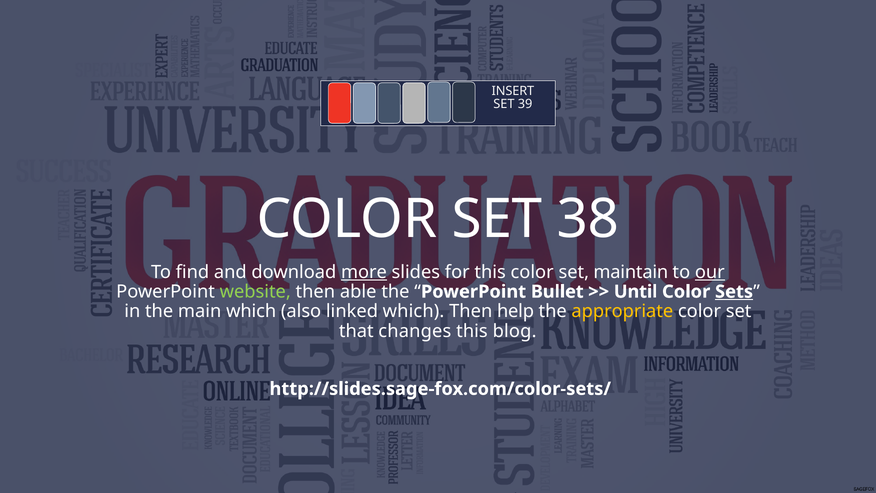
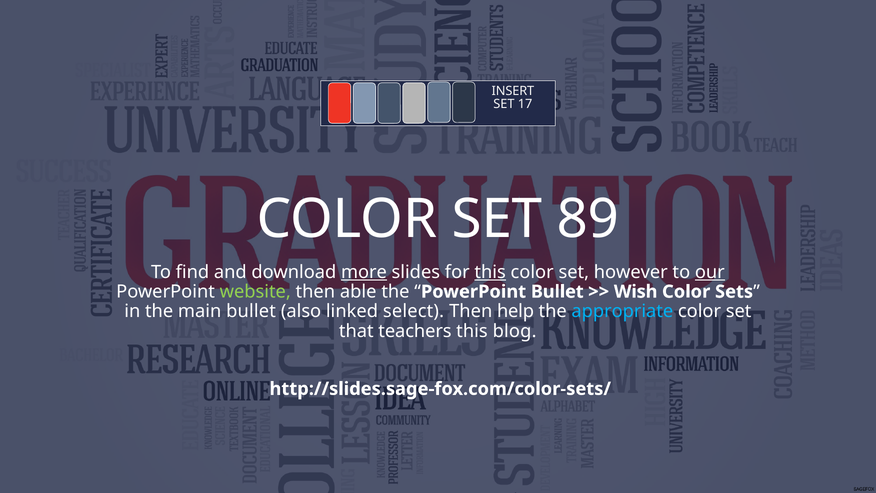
39: 39 -> 17 (525, 104)
38: 38 -> 89 (588, 219)
this underline: none -> present (490, 272)
maintain: maintain -> however (631, 272)
Until: Until -> Wish (636, 292)
Sets underline: present -> none (734, 292)
main which: which -> bullet (251, 311)
linked which: which -> select (414, 311)
appropriate colour: yellow -> light blue (622, 311)
changes: changes -> teachers (415, 331)
